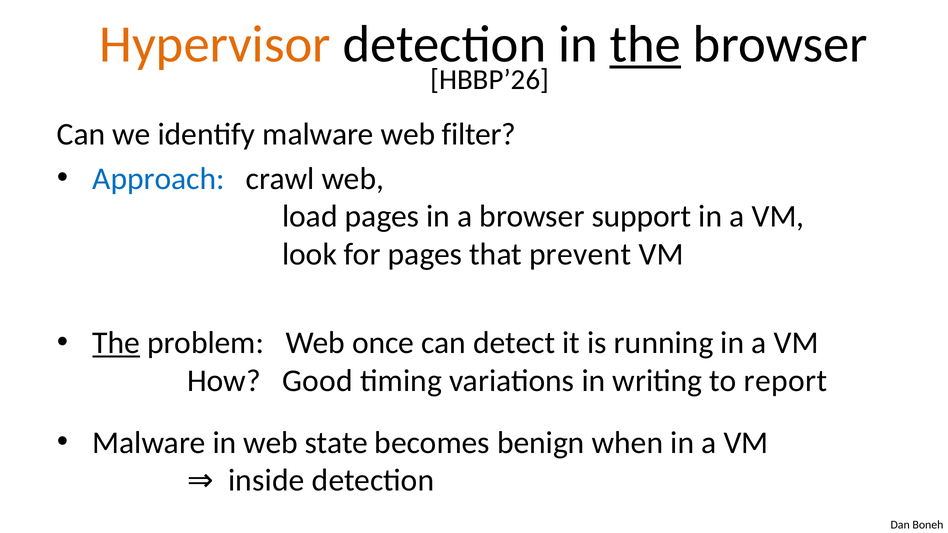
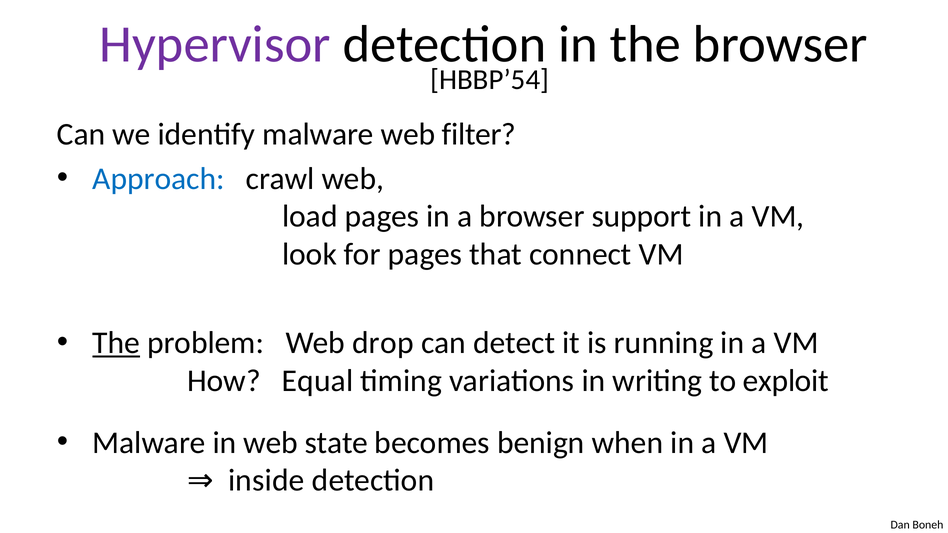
Hypervisor colour: orange -> purple (215, 44)
the underline: present -> none (645, 44)
HBBP’26: HBBP’26 -> HBBP’54 (490, 80)
prevent: prevent -> connect (580, 255)
once: once -> drop (383, 343)
Good: Good -> Equal (318, 381)
report: report -> exploit (786, 381)
